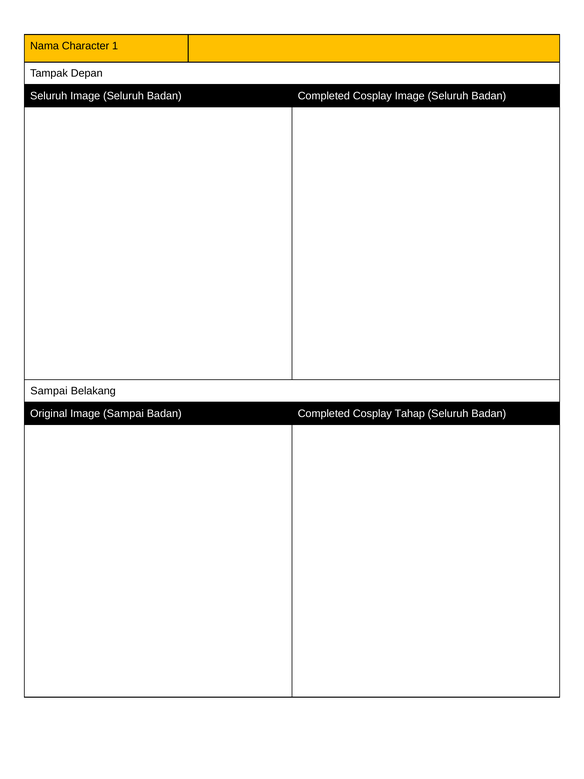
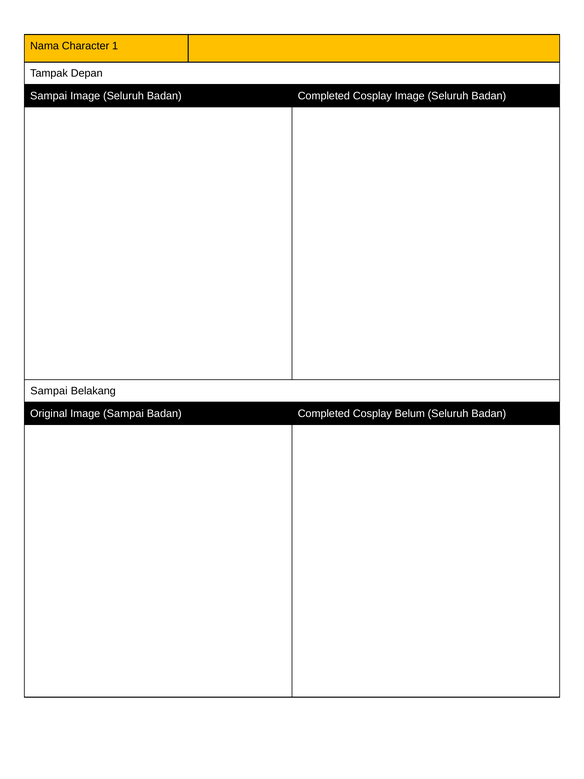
Seluruh: Seluruh -> Sampai (49, 96)
Tahap: Tahap -> Belum (410, 413)
